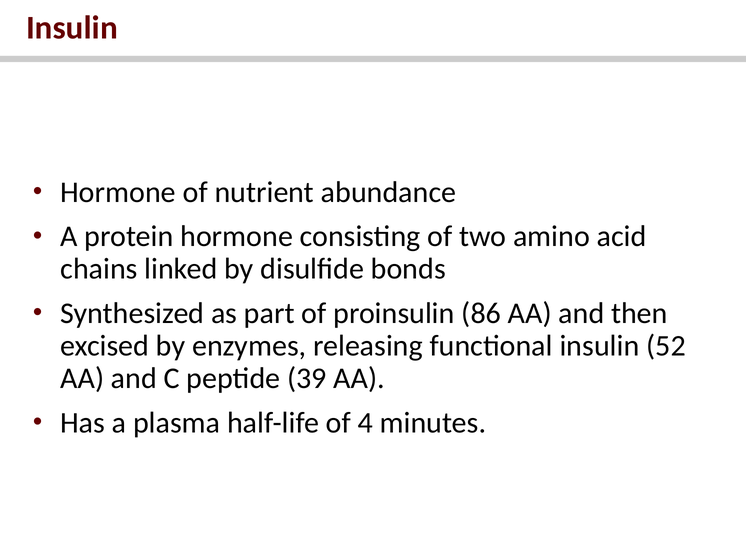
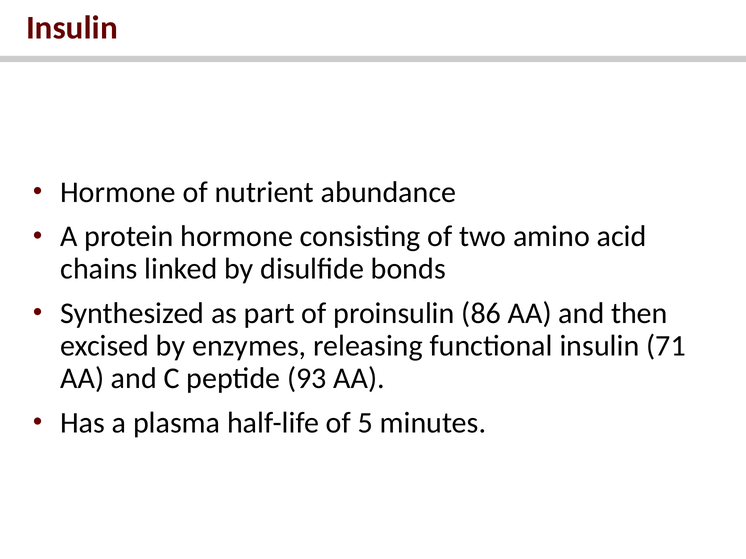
52: 52 -> 71 (666, 346)
39: 39 -> 93 (307, 379)
4: 4 -> 5 (365, 423)
